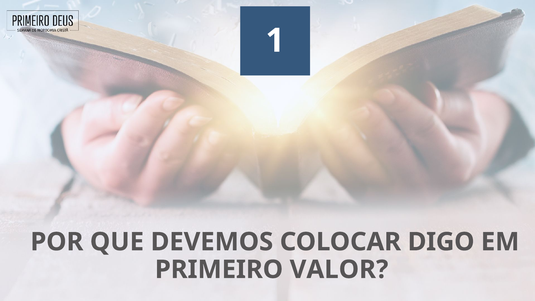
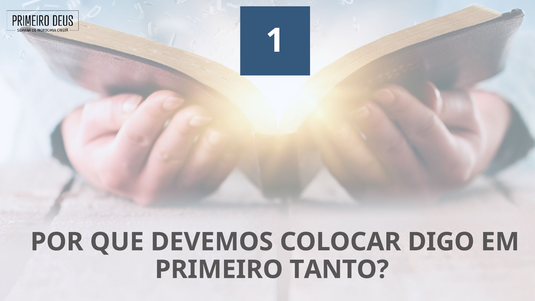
VALOR: VALOR -> TANTO (339, 269)
